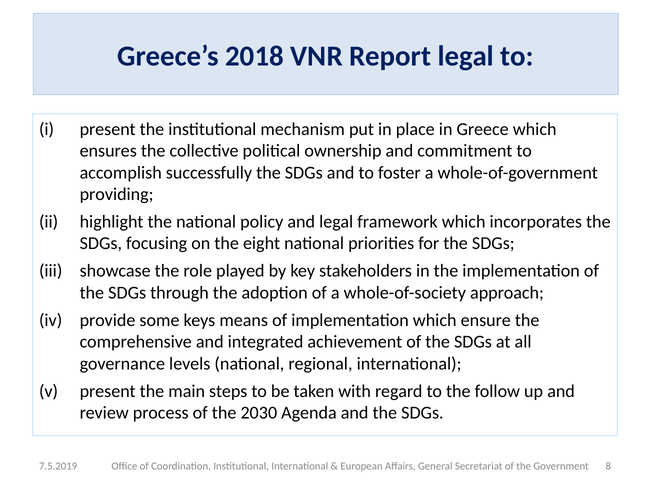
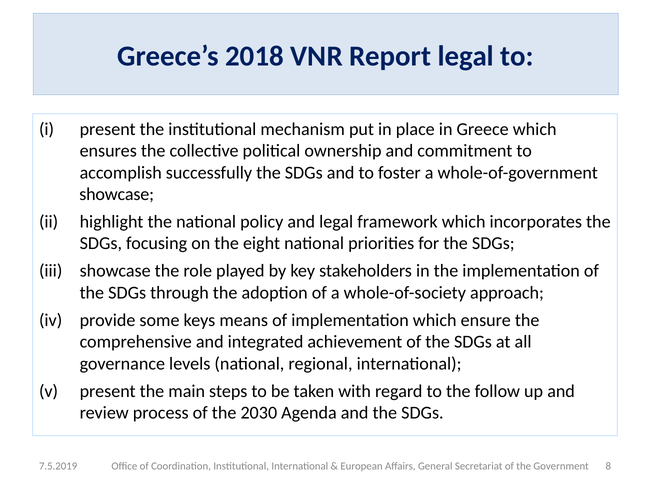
providing: providing -> showcase (117, 194)
